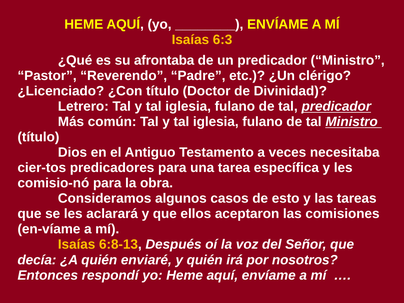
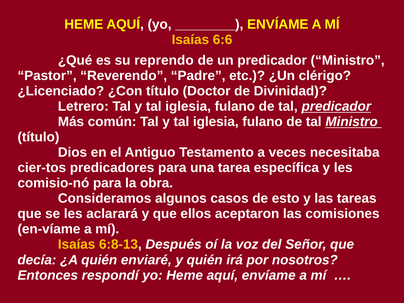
6:3: 6:3 -> 6:6 (223, 40)
afrontaba: afrontaba -> reprendo (164, 60)
